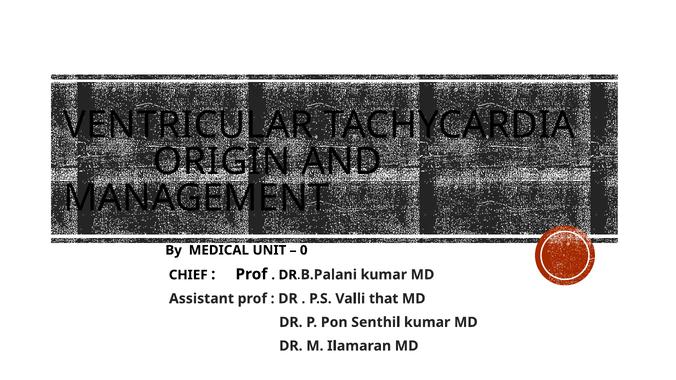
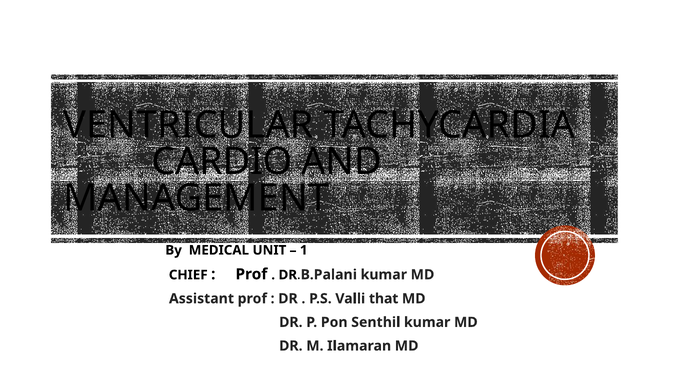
ORIGIN: ORIGIN -> CARDIO (222, 162)
0: 0 -> 1 (304, 250)
